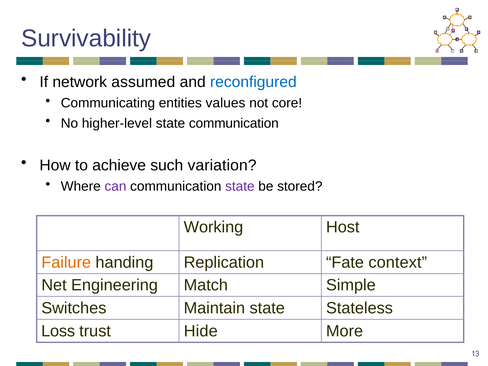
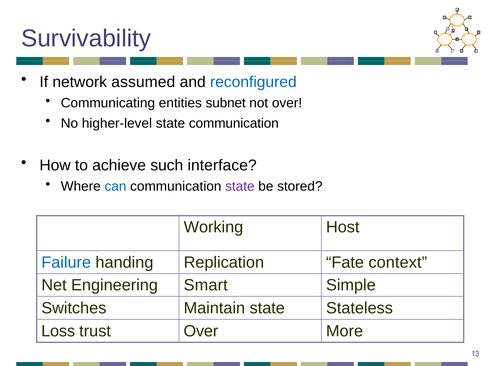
values: values -> subnet (226, 103)
not core: core -> over (287, 103)
variation: variation -> interface (222, 165)
can colour: purple -> blue (115, 186)
Failure colour: orange -> blue (66, 262)
Match: Match -> Smart (206, 285)
trust Hide: Hide -> Over (201, 331)
